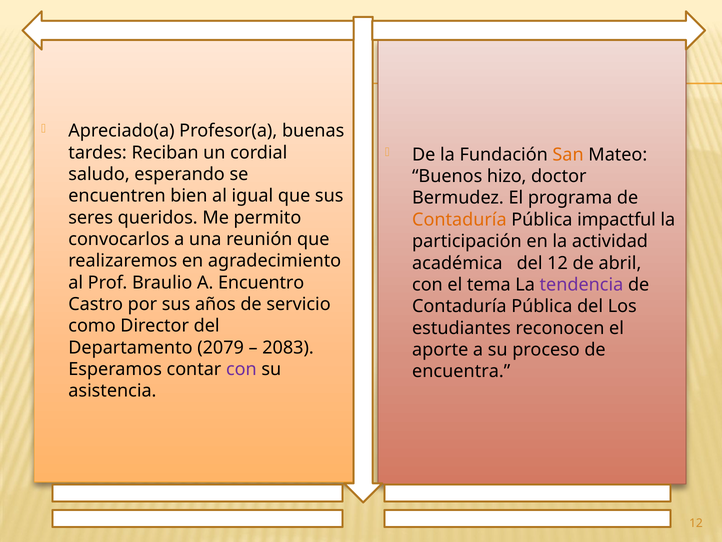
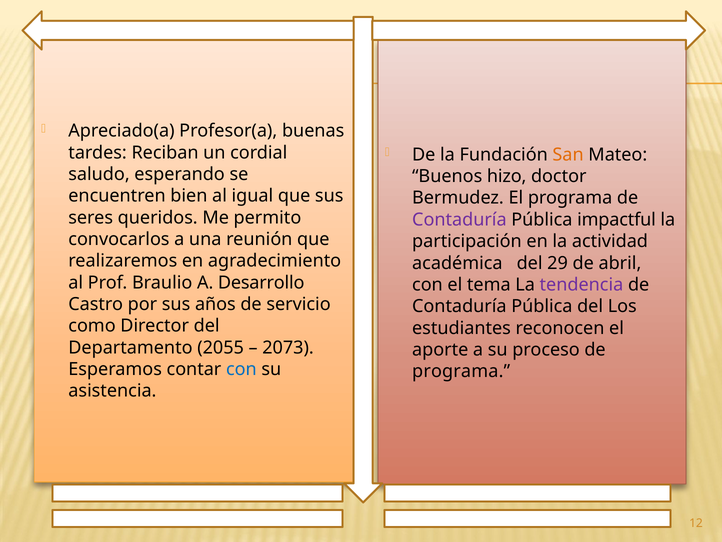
Contaduría colour: orange -> purple (459, 220)
del 12: 12 -> 29 (558, 263)
Encuentro: Encuentro -> Desarrollo (261, 282)
2079: 2079 -> 2055 (221, 347)
2083: 2083 -> 2073 (288, 347)
con colour: purple -> blue (241, 369)
encuentra: encuentra -> programa (461, 371)
